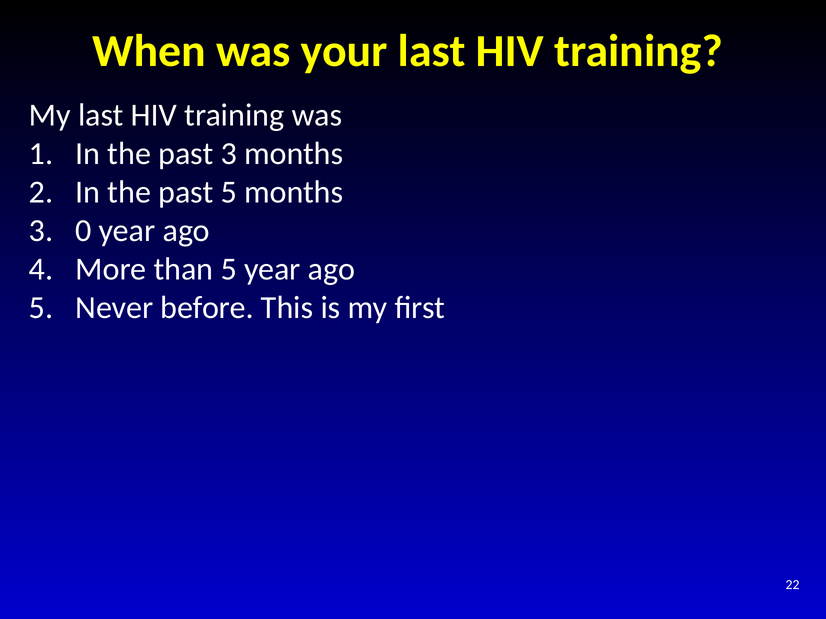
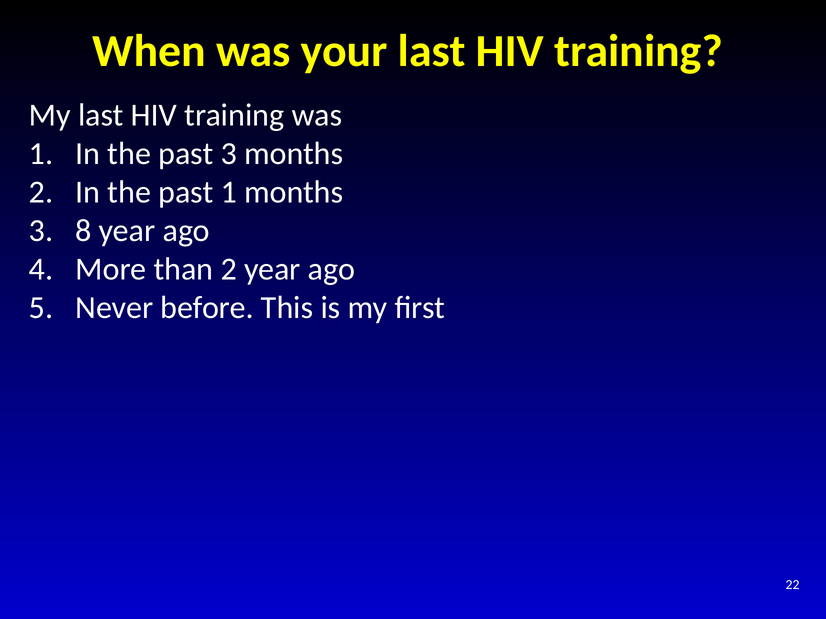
past 5: 5 -> 1 (229, 192)
0: 0 -> 8 (84, 231)
than 5: 5 -> 2 (229, 269)
